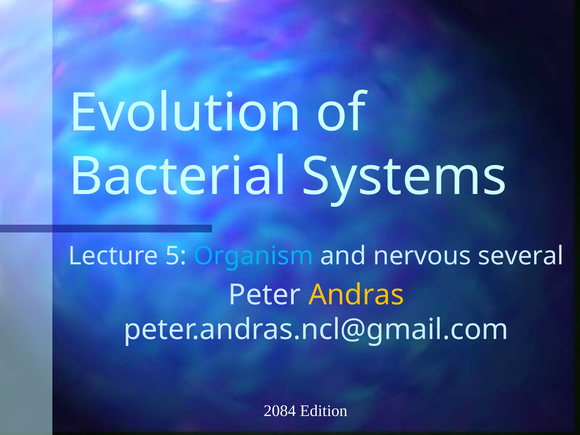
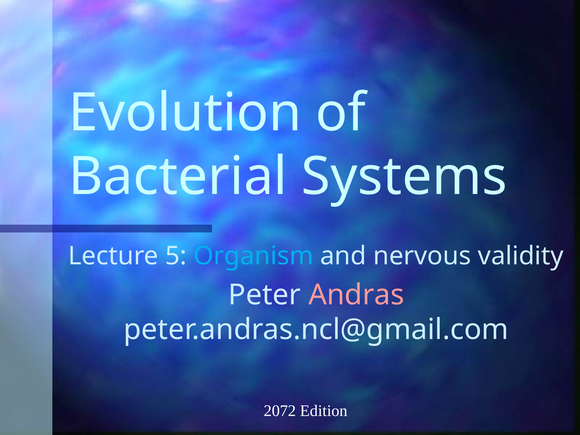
several: several -> validity (521, 256)
Andras colour: yellow -> pink (356, 295)
2084: 2084 -> 2072 (280, 411)
